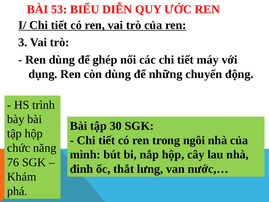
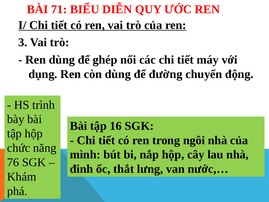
53: 53 -> 71 (59, 9)
những: những -> đường (166, 74)
30: 30 -> 16 (116, 126)
